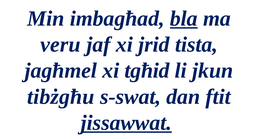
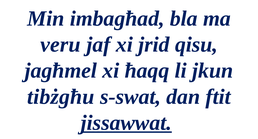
bla underline: present -> none (184, 19)
tista: tista -> qisu (196, 45)
tgħid: tgħid -> ħaqq (147, 71)
